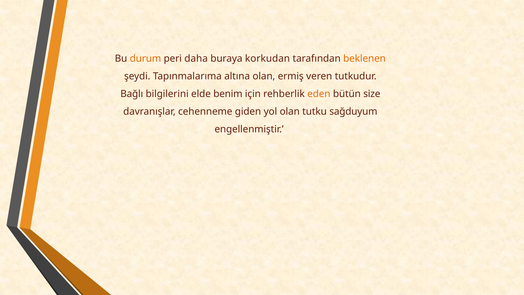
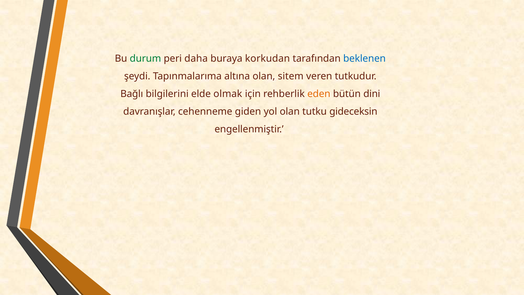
durum colour: orange -> green (145, 58)
beklenen colour: orange -> blue (365, 58)
ermiş: ermiş -> sitem (291, 76)
benim: benim -> olmak (228, 94)
size: size -> dini (372, 94)
sağduyum: sağduyum -> gideceksin (353, 112)
